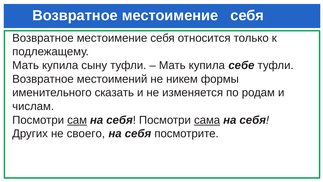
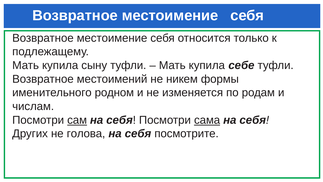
сказать: сказать -> родном (114, 93)
своего: своего -> голова (86, 134)
